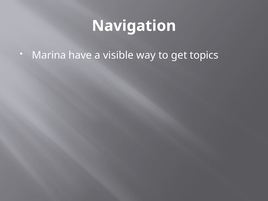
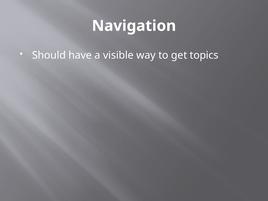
Marina: Marina -> Should (49, 55)
